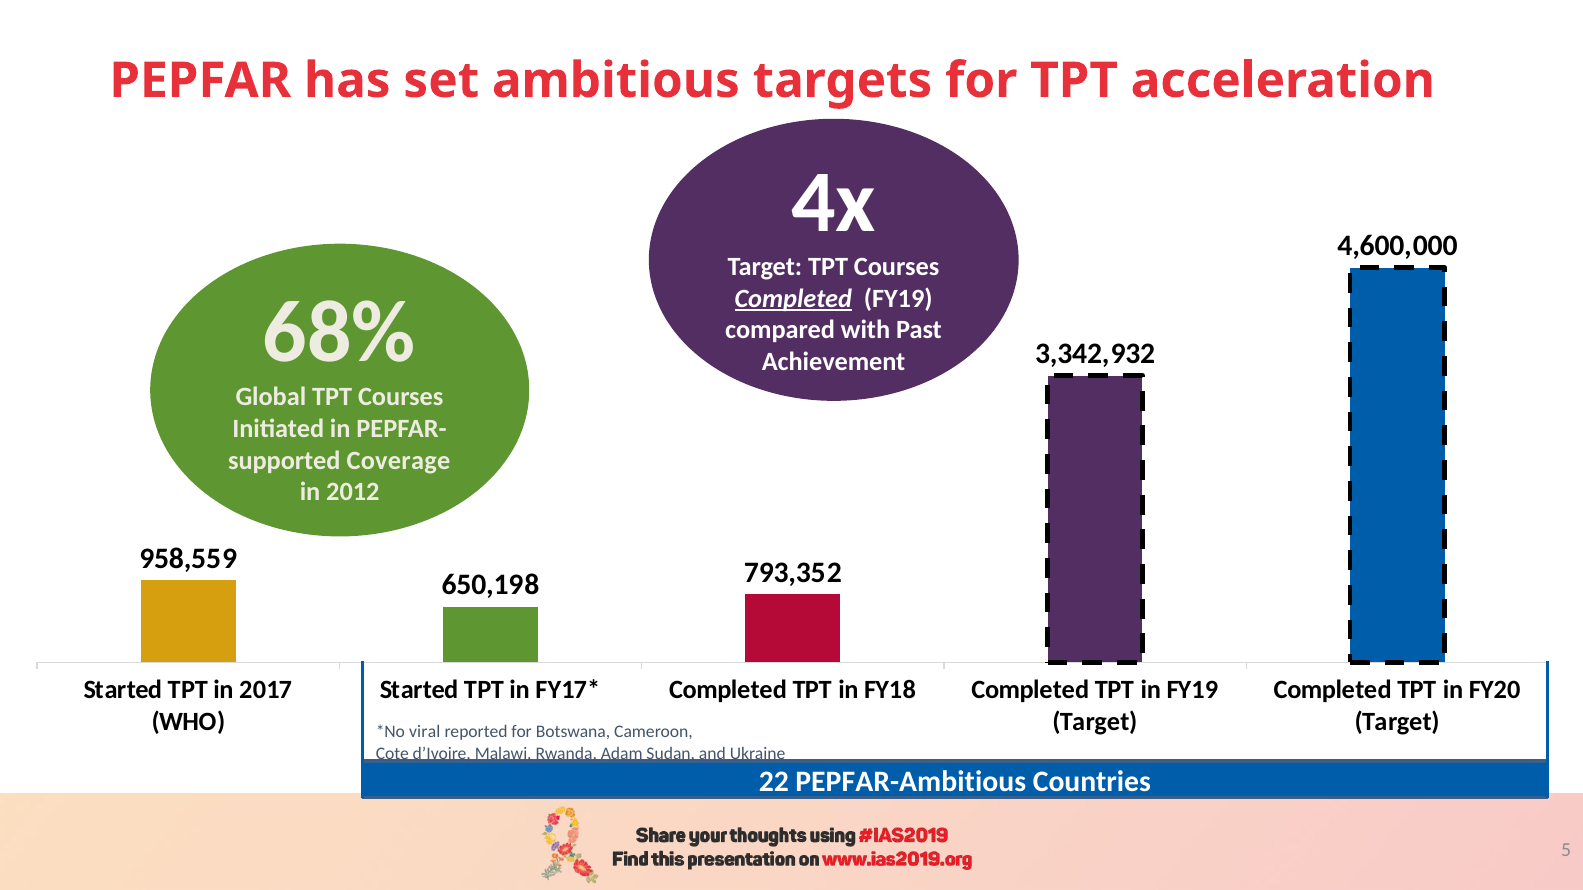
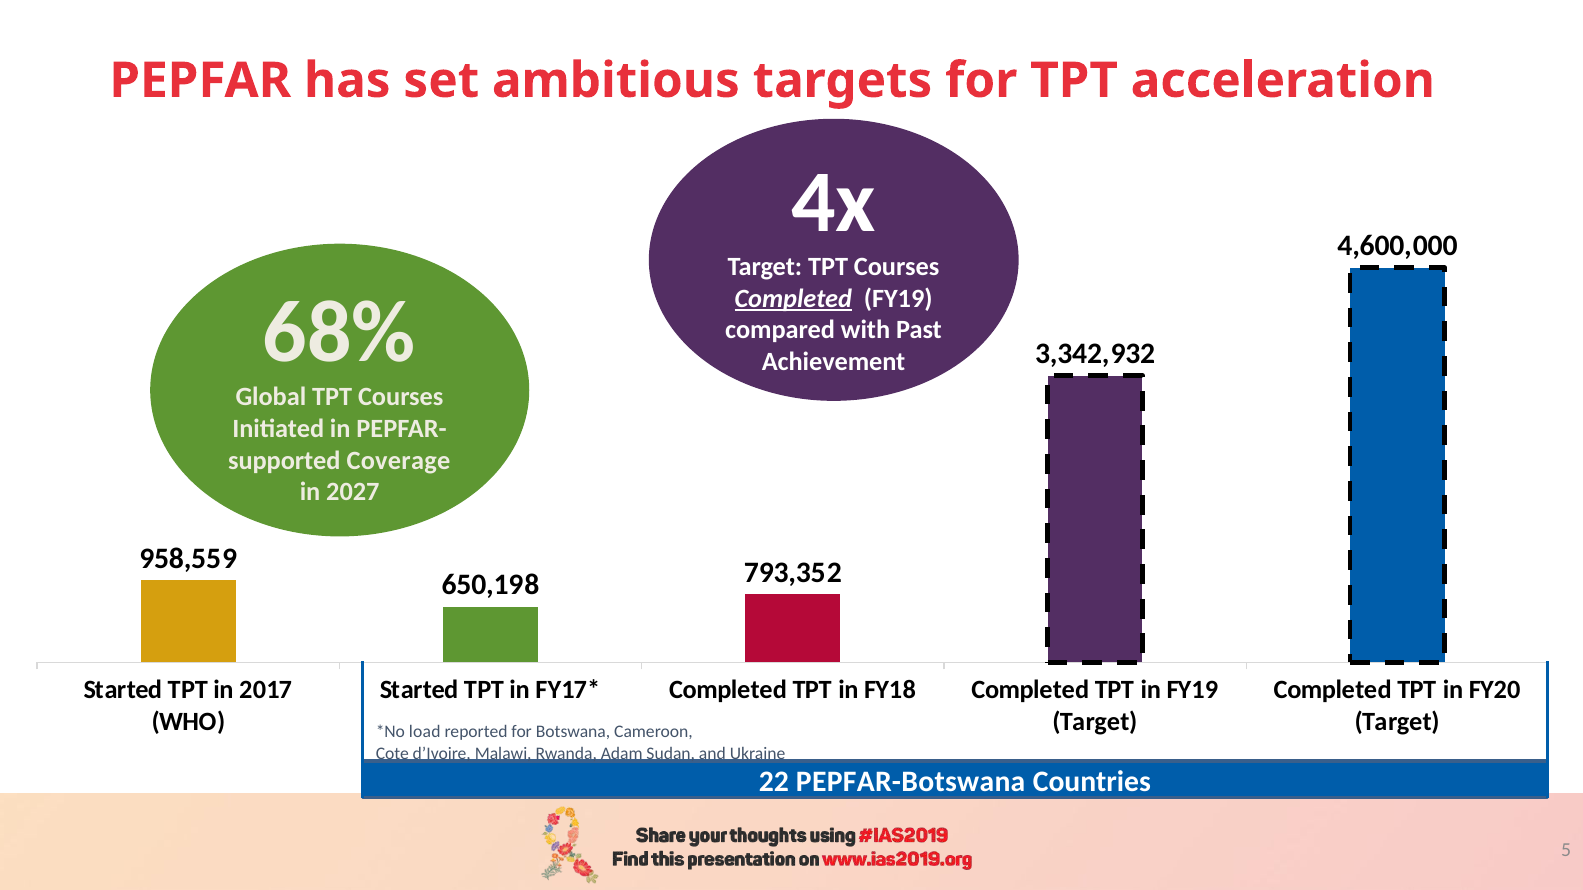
2012: 2012 -> 2027 (353, 492)
viral: viral -> load (425, 732)
PEPFAR-Ambitious: PEPFAR-Ambitious -> PEPFAR-Botswana (911, 782)
